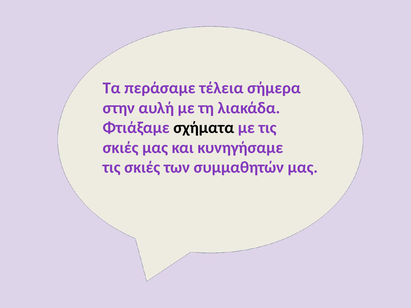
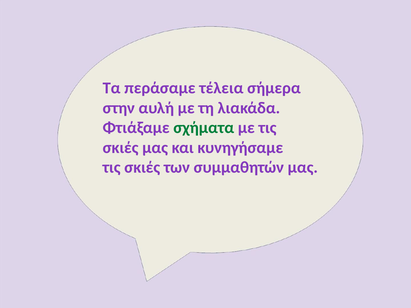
σχήματα colour: black -> green (204, 128)
